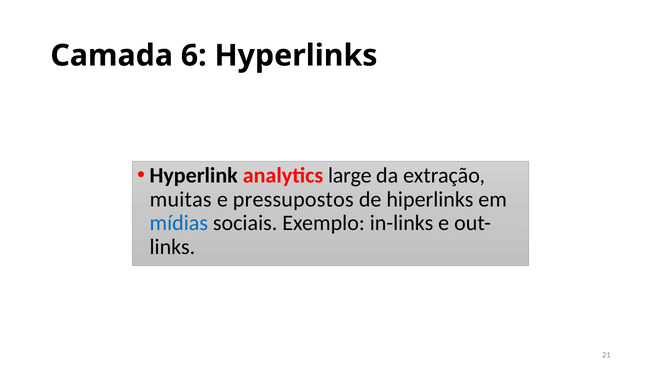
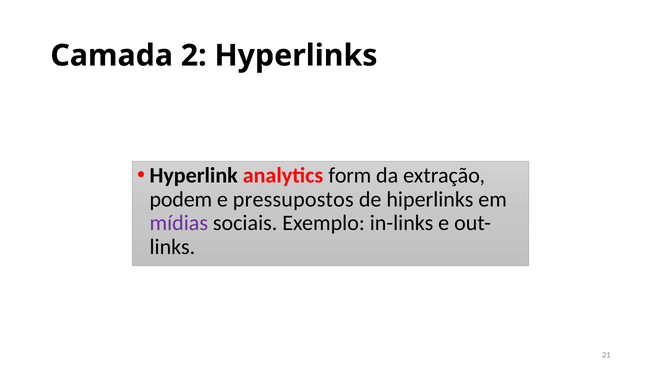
6: 6 -> 2 (194, 56)
large: large -> form (350, 175)
muitas: muitas -> podem (181, 199)
mídias colour: blue -> purple (179, 223)
